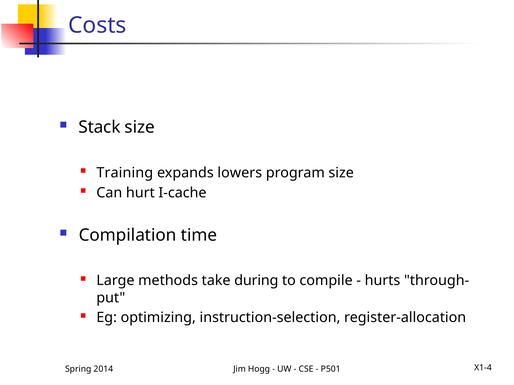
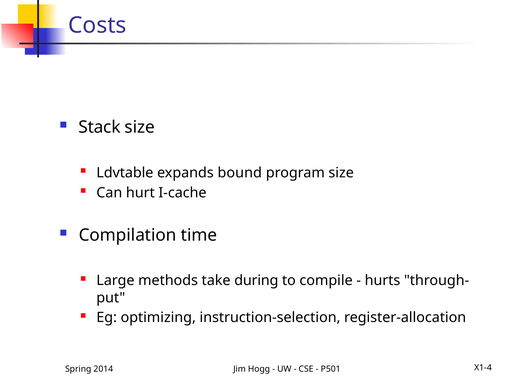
Training: Training -> Ldvtable (125, 173)
lowers: lowers -> bound (240, 173)
